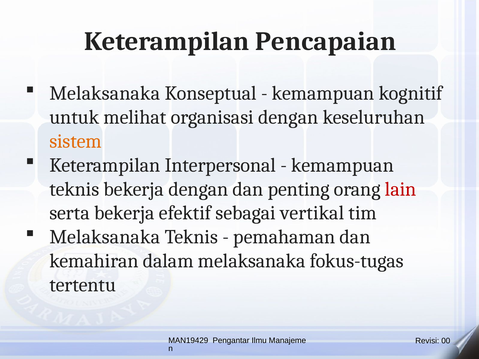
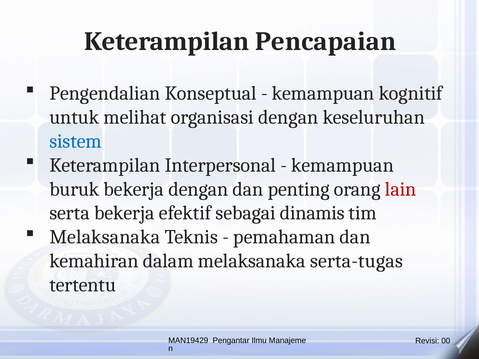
Melaksanaka: Melaksanaka -> Pengendalian (105, 93)
sistem colour: orange -> blue (76, 141)
teknis: teknis -> buruk (74, 189)
vertikal: vertikal -> dinamis (312, 213)
fokus-tugas: fokus-tugas -> serta-tugas (357, 261)
